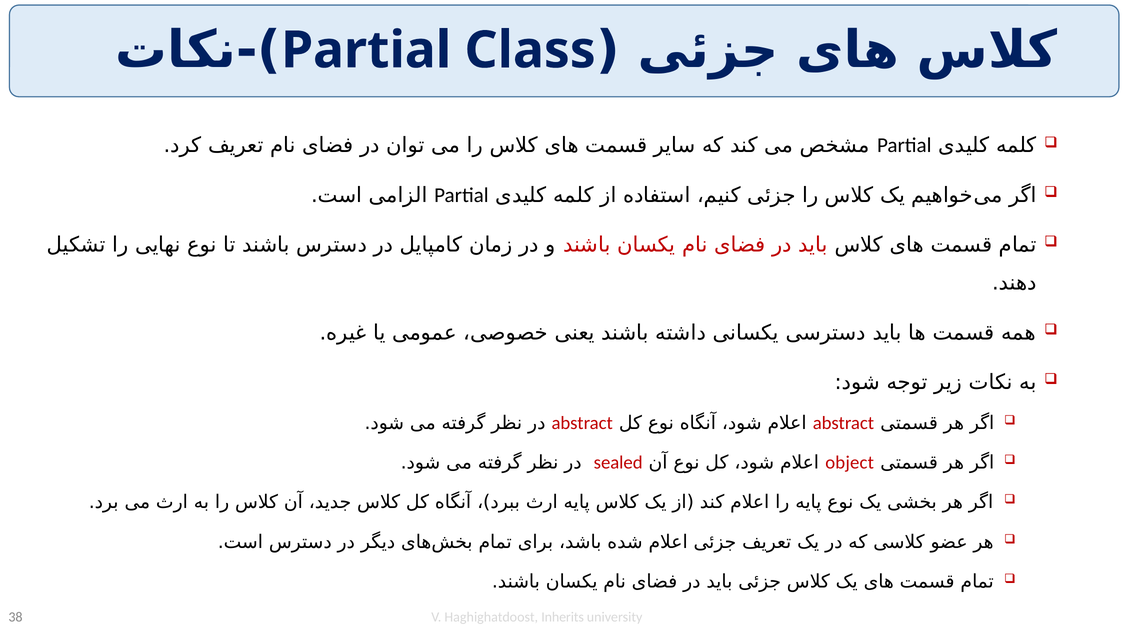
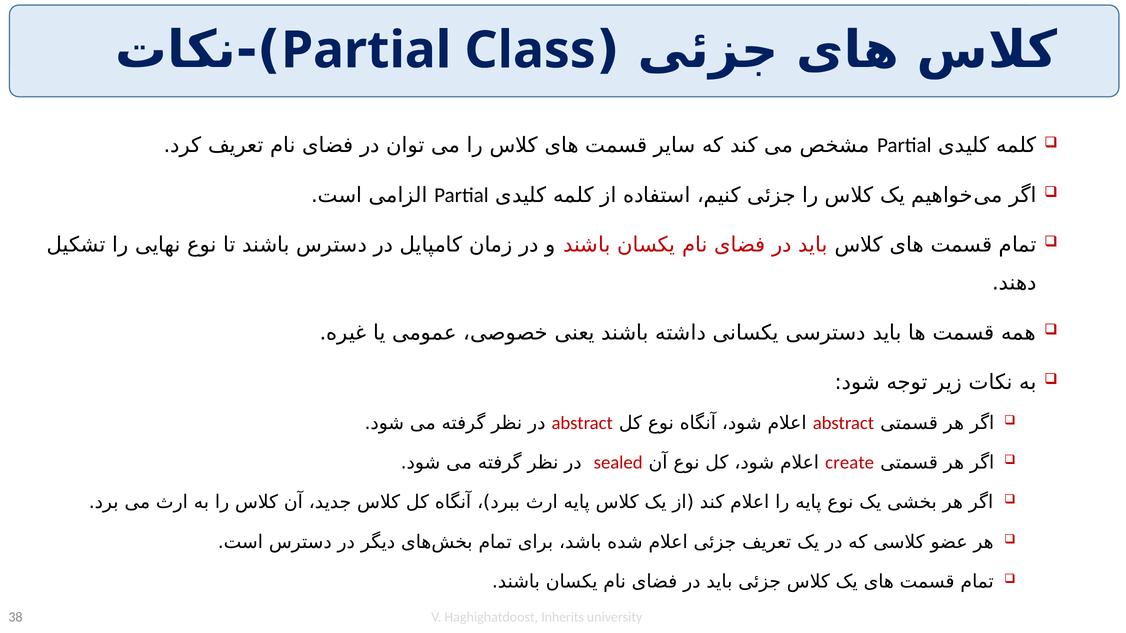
object: object -> create (850, 463)
